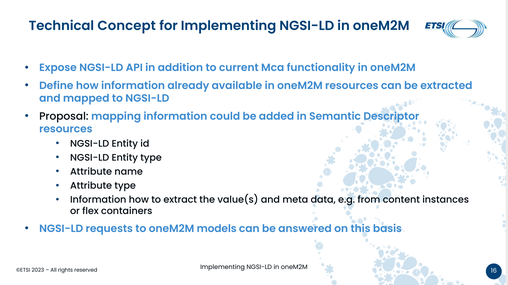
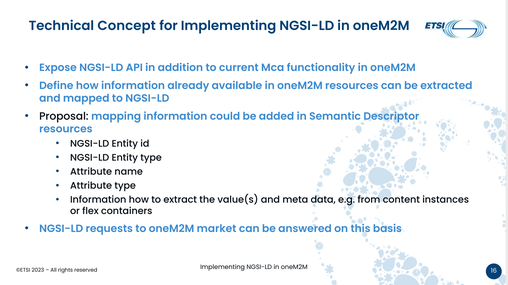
models: models -> market (217, 229)
